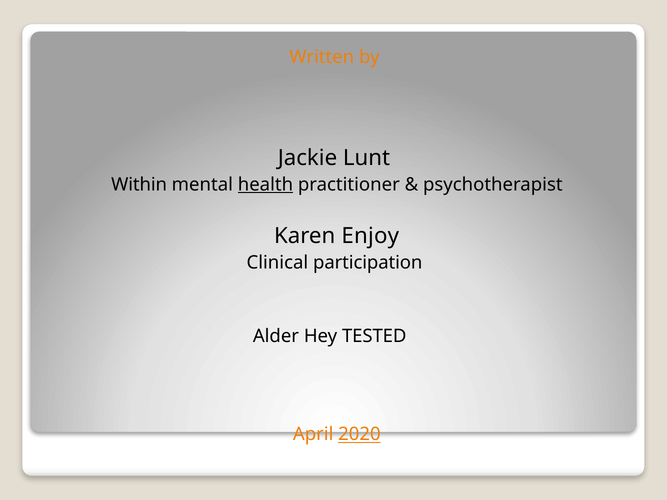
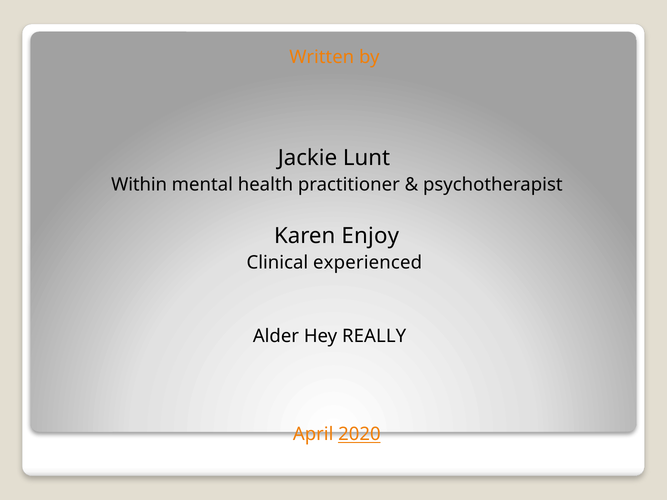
health underline: present -> none (265, 185)
participation: participation -> experienced (368, 263)
TESTED: TESTED -> REALLY (374, 336)
